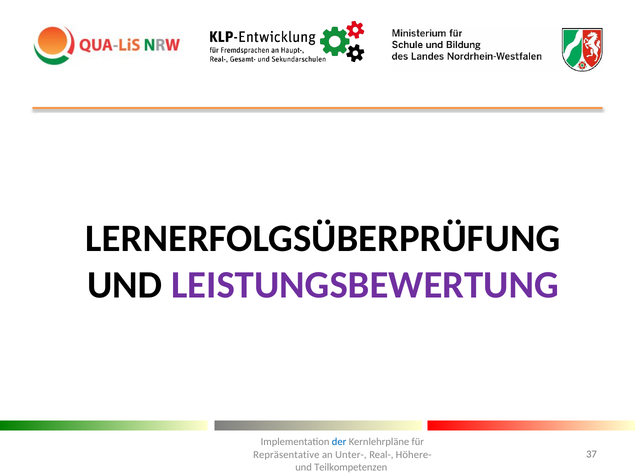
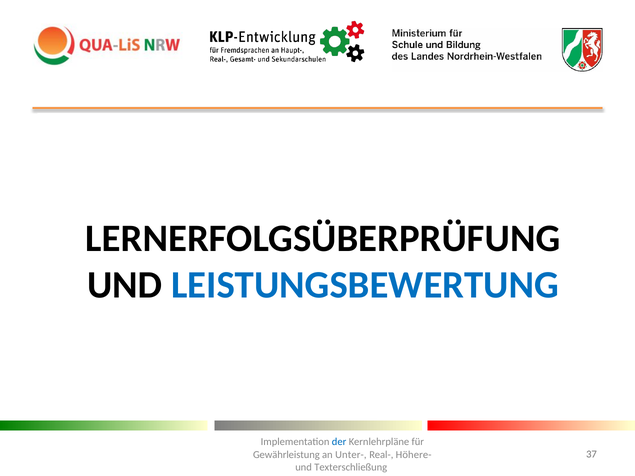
LEISTUNGSBEWERTUNG colour: purple -> blue (365, 285)
Repräsentative: Repräsentative -> Gewährleistung (286, 455)
Teilkompetenzen: Teilkompetenzen -> Texterschließung (351, 468)
